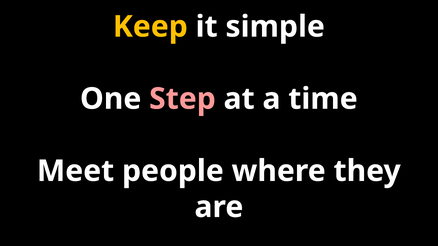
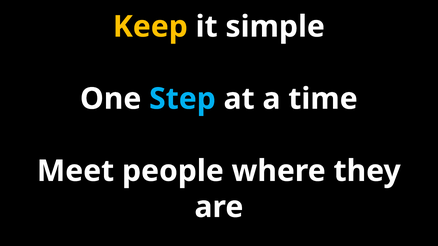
Step colour: pink -> light blue (182, 99)
